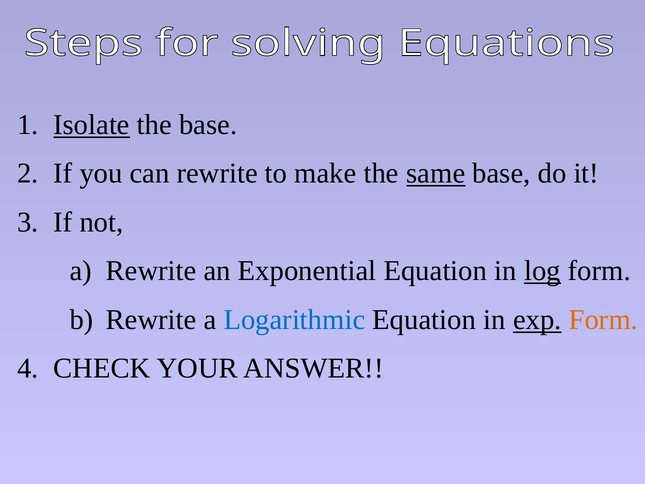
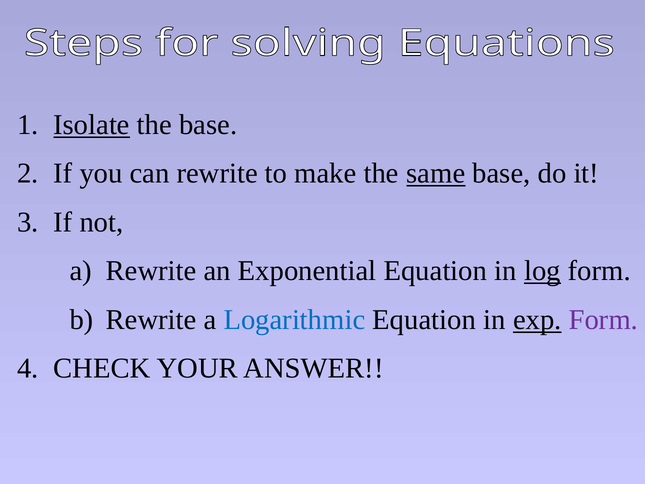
Form colour: orange -> purple (603, 319)
